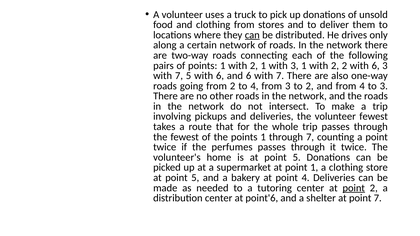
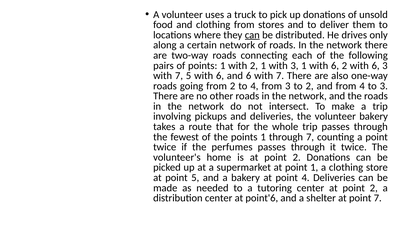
3 1 with 2: 2 -> 6 (335, 66)
volunteer fewest: fewest -> bakery (374, 117)
is at point 5: 5 -> 2 (297, 157)
point underline: present -> none (354, 188)
